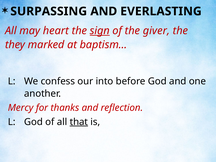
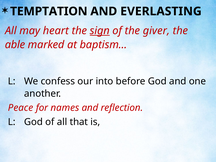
SURPASSING: SURPASSING -> TEMPTATION (49, 11)
they: they -> able (15, 45)
Mercy: Mercy -> Peace (21, 108)
thanks: thanks -> names (65, 108)
that underline: present -> none (79, 122)
